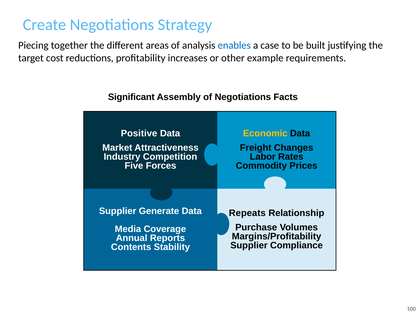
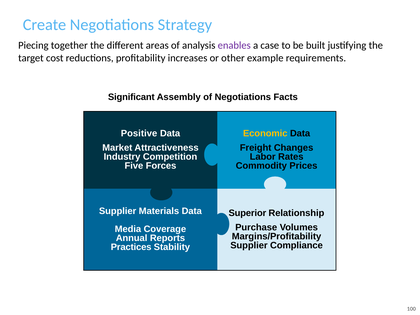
enables colour: blue -> purple (234, 45)
Generate: Generate -> Materials (159, 211)
Repeats: Repeats -> Superior (247, 213)
Contents: Contents -> Practices (131, 247)
